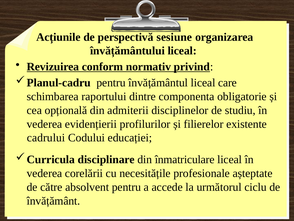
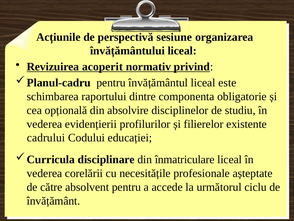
conform: conform -> acoperit (102, 67)
care: care -> este (227, 83)
admiterii: admiterii -> absolvire (128, 110)
